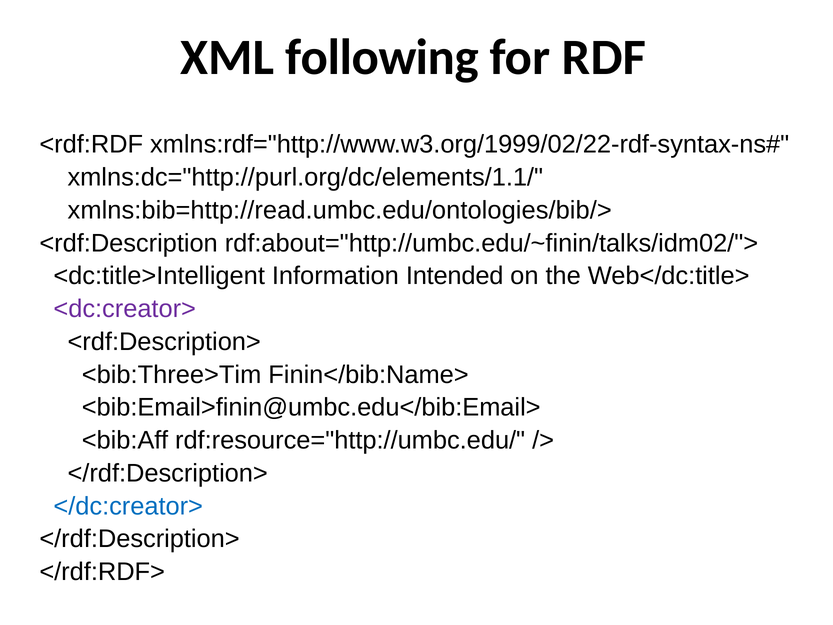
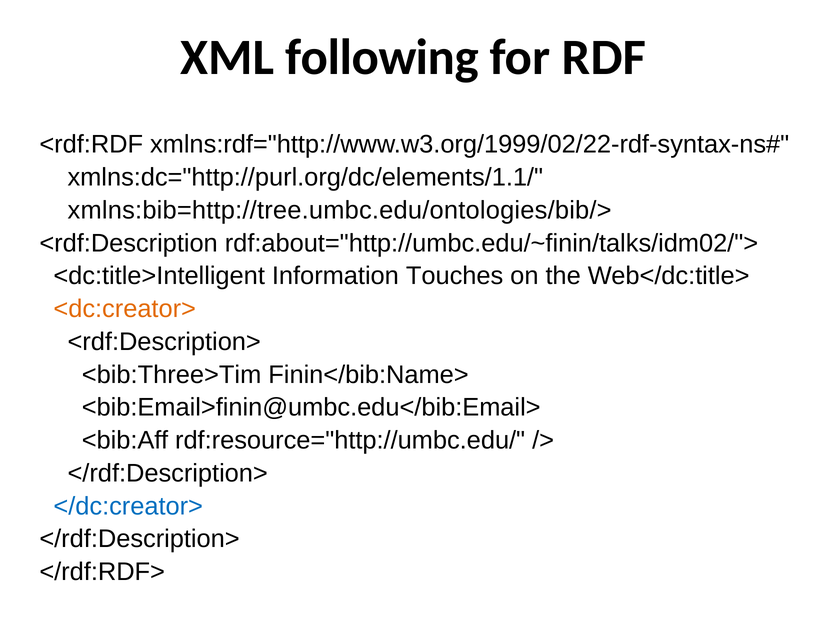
xmlns:bib=http://read.umbc.edu/ontologies/bib/>: xmlns:bib=http://read.umbc.edu/ontologies/bib/> -> xmlns:bib=http://tree.umbc.edu/ontologies/bib/> (340, 210)
Intended: Intended -> Touches (455, 276)
<dc:creator> colour: purple -> orange (125, 309)
